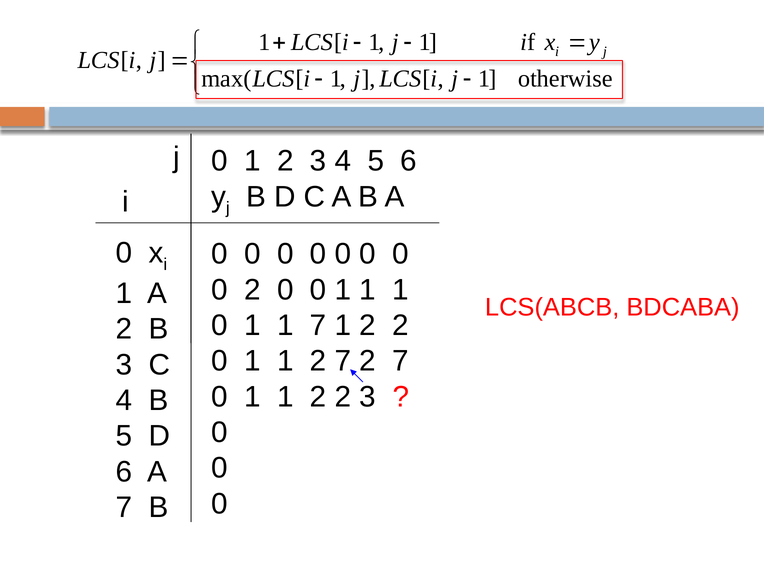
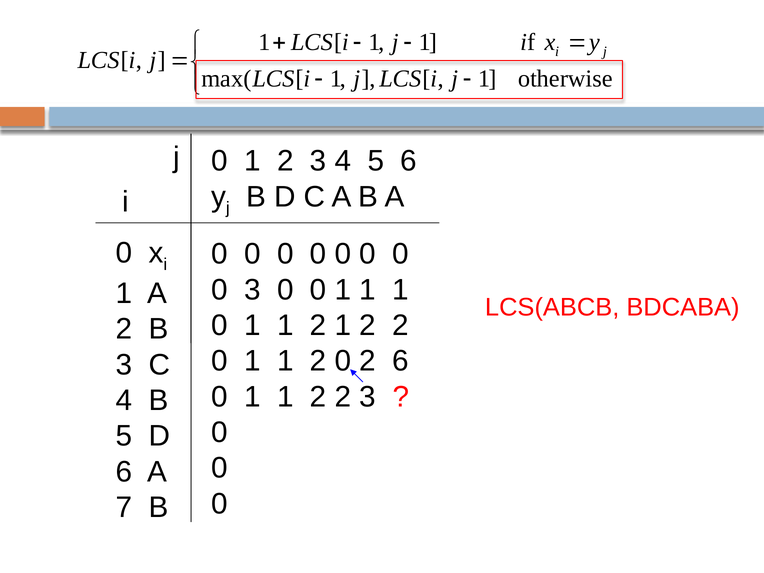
0 2: 2 -> 3 (252, 290)
7: 7 -> 2 (318, 325)
1 2 7: 7 -> 0 (343, 361)
7: 7 -> 6 (400, 361)
